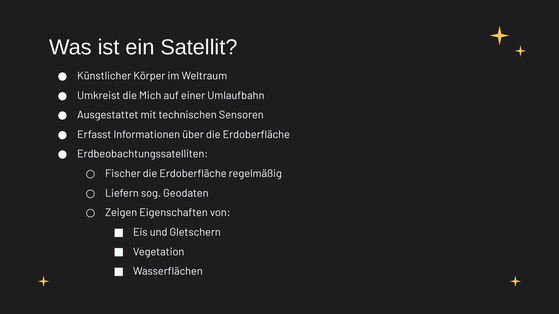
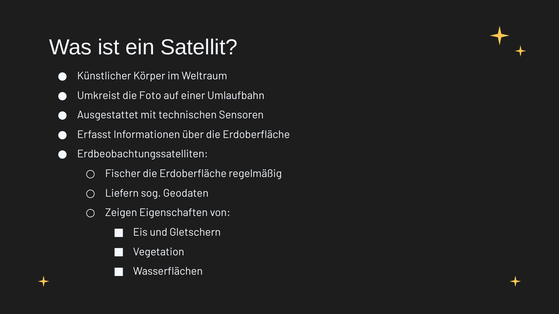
Mich: Mich -> Foto (150, 96)
